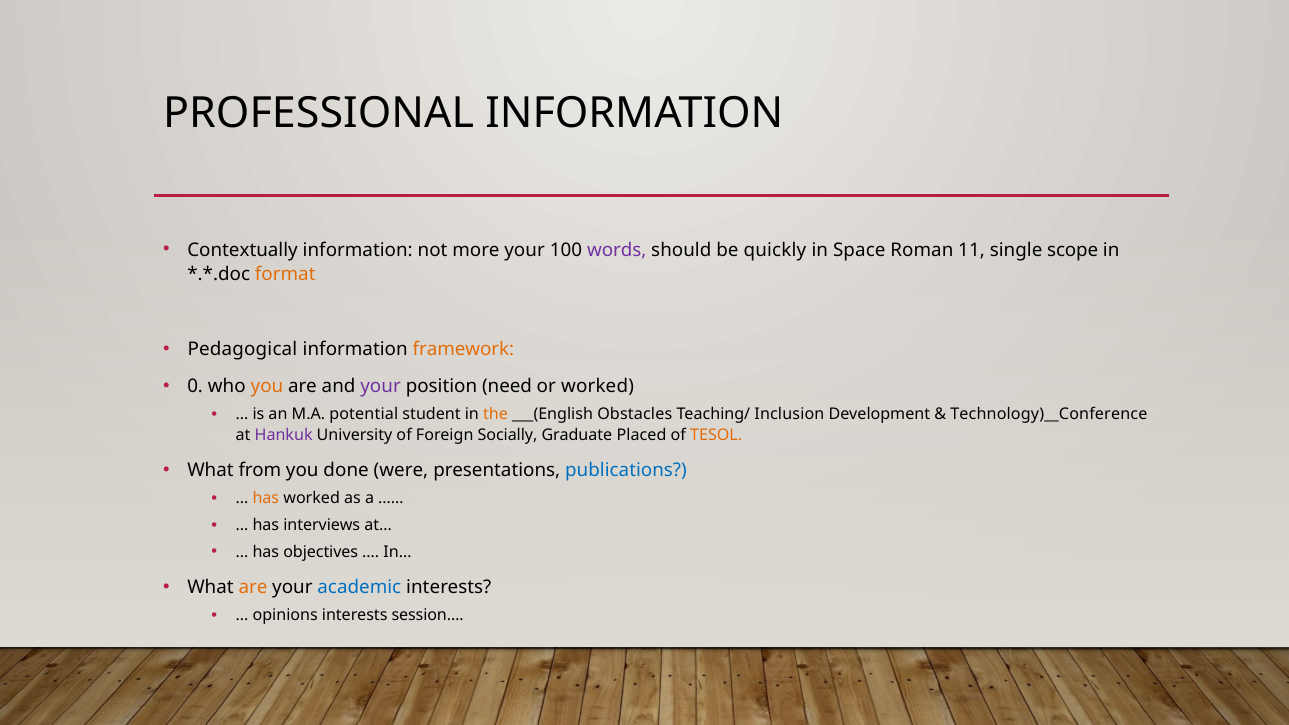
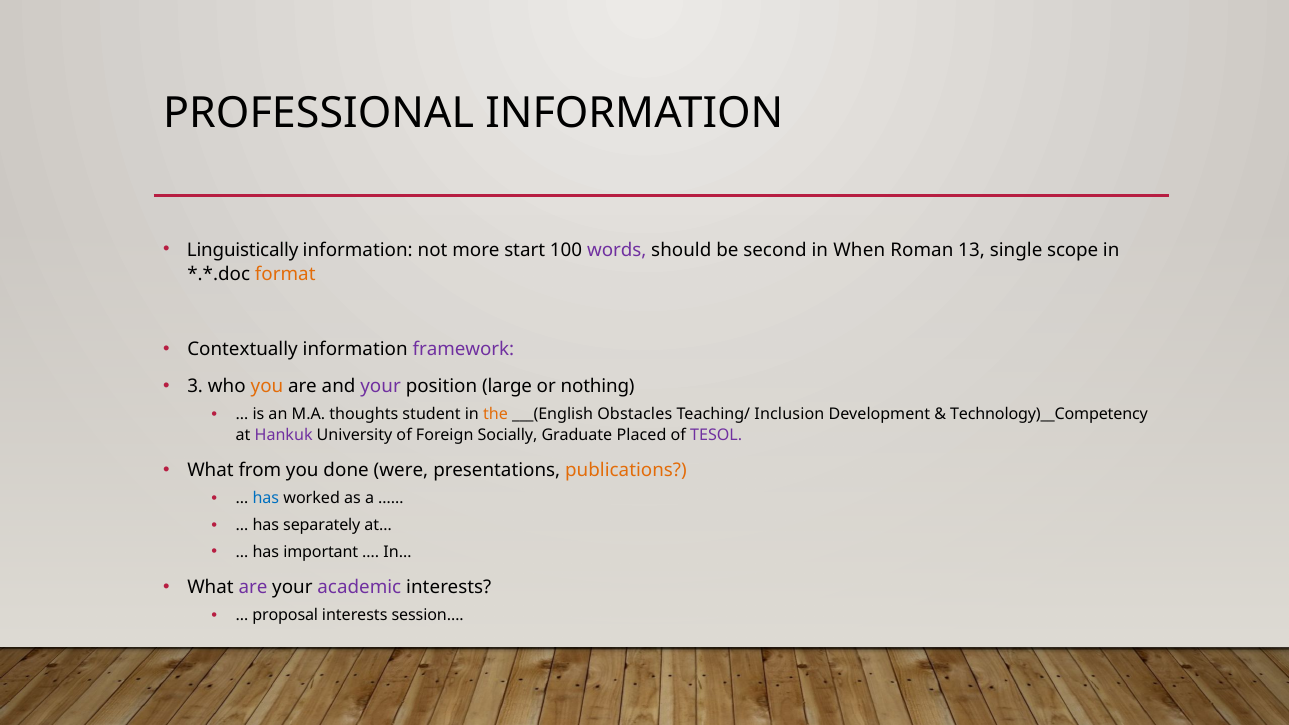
Contextually: Contextually -> Linguistically (243, 250)
more your: your -> start (525, 250)
quickly: quickly -> second (775, 250)
Space: Space -> When (859, 250)
11: 11 -> 13 (972, 250)
Pedagogical: Pedagogical -> Contextually (243, 350)
framework colour: orange -> purple (463, 350)
0: 0 -> 3 (195, 386)
need: need -> large (507, 386)
or worked: worked -> nothing (598, 386)
potential: potential -> thoughts (364, 414)
Technology)__Conference: Technology)__Conference -> Technology)__Competency (1049, 414)
TESOL colour: orange -> purple (716, 435)
publications colour: blue -> orange (626, 470)
has colour: orange -> blue (266, 499)
interviews: interviews -> separately (322, 525)
objectives: objectives -> important (321, 552)
are colour: orange -> purple (253, 587)
academic colour: blue -> purple (359, 587)
opinions: opinions -> proposal (285, 616)
